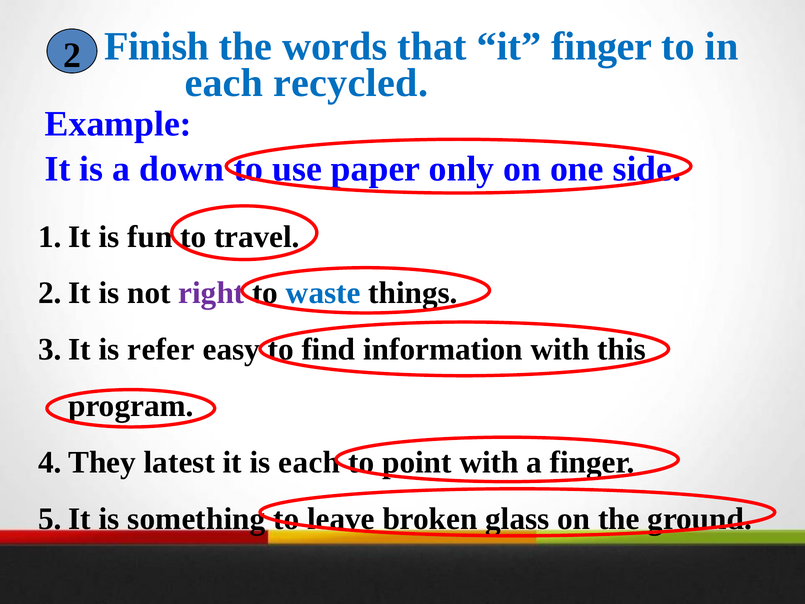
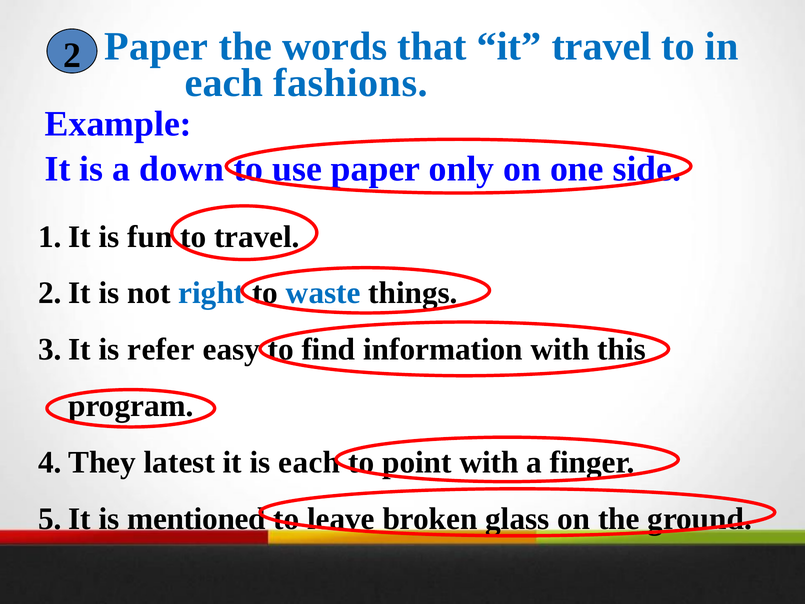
Finish: Finish -> Paper (156, 47)
it finger: finger -> travel (601, 47)
recycled: recycled -> fashions (351, 83)
right colour: purple -> blue (211, 293)
something: something -> mentioned (197, 519)
